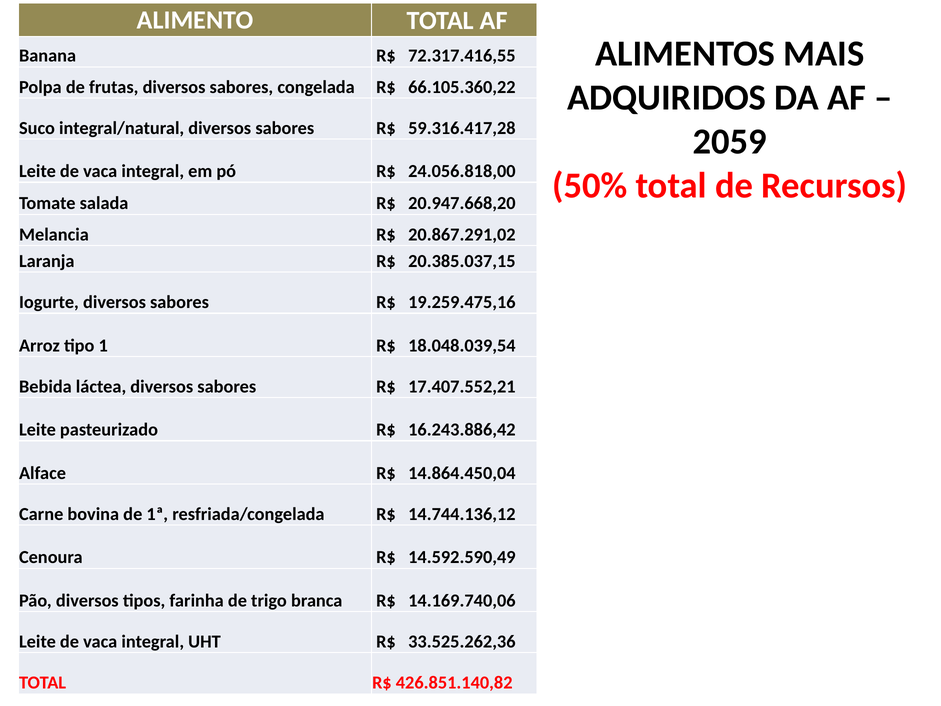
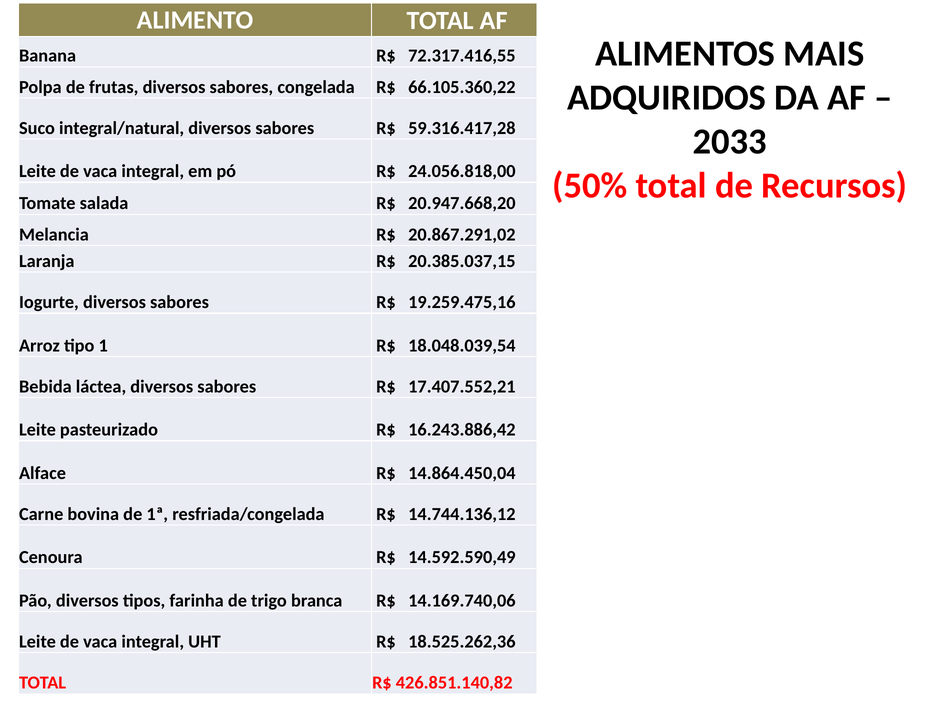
2059: 2059 -> 2033 (730, 142)
33.525.262,36: 33.525.262,36 -> 18.525.262,36 (462, 642)
